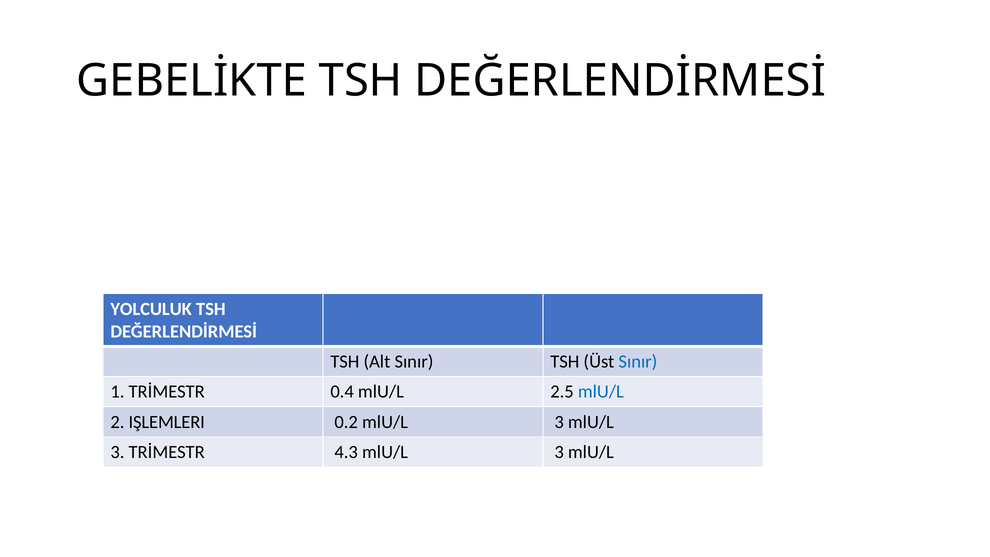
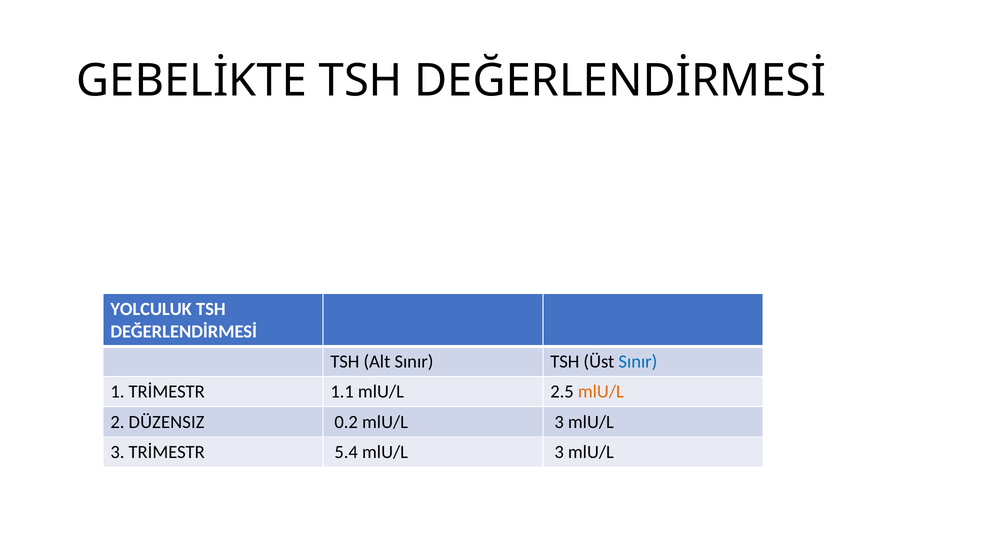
0.4: 0.4 -> 1.1 (342, 392)
mlU/L colour: blue -> orange (601, 392)
IŞLEMLERI: IŞLEMLERI -> DÜZENSIZ (167, 422)
4.3: 4.3 -> 5.4 (346, 452)
